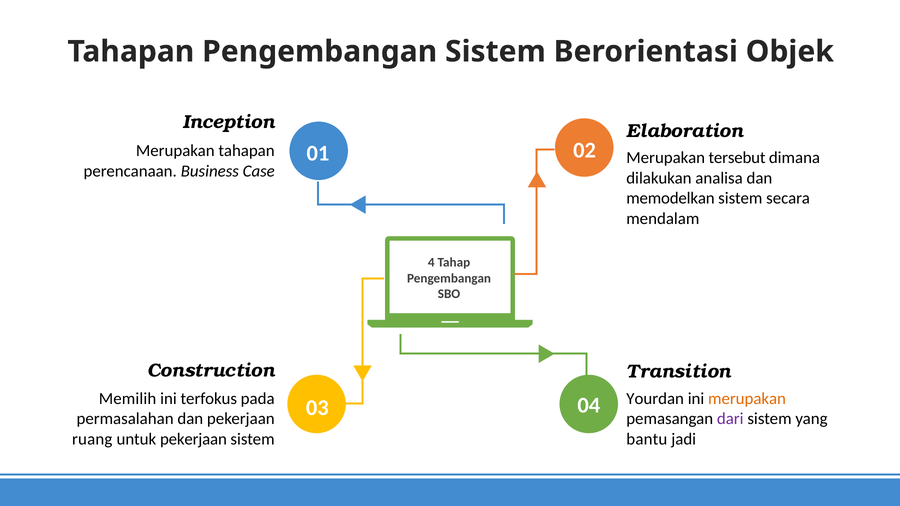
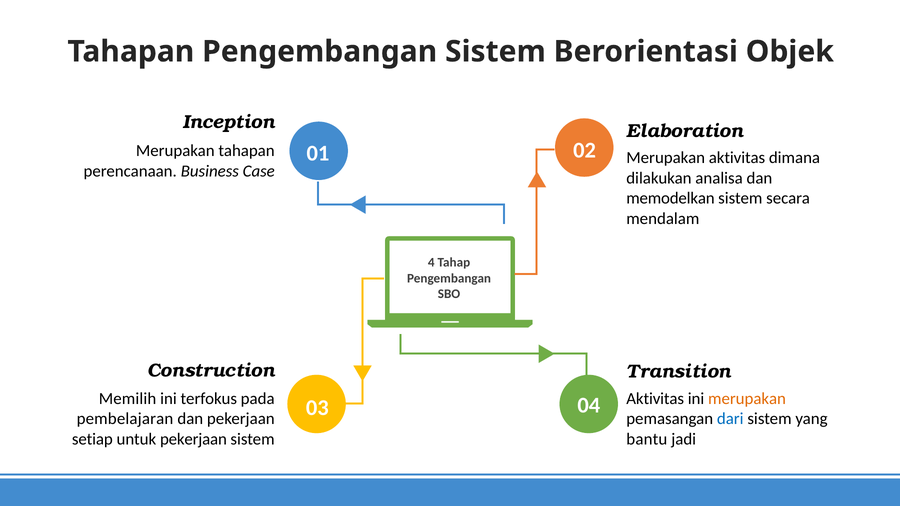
Merupakan tersebut: tersebut -> aktivitas (737, 158)
Yourdan: Yourdan -> Aktivitas (655, 399)
permasalahan: permasalahan -> pembelajaran (125, 419)
dari colour: purple -> blue (730, 419)
ruang: ruang -> setiap (92, 439)
